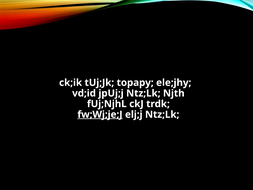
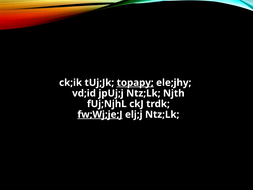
topapy underline: none -> present (135, 83)
